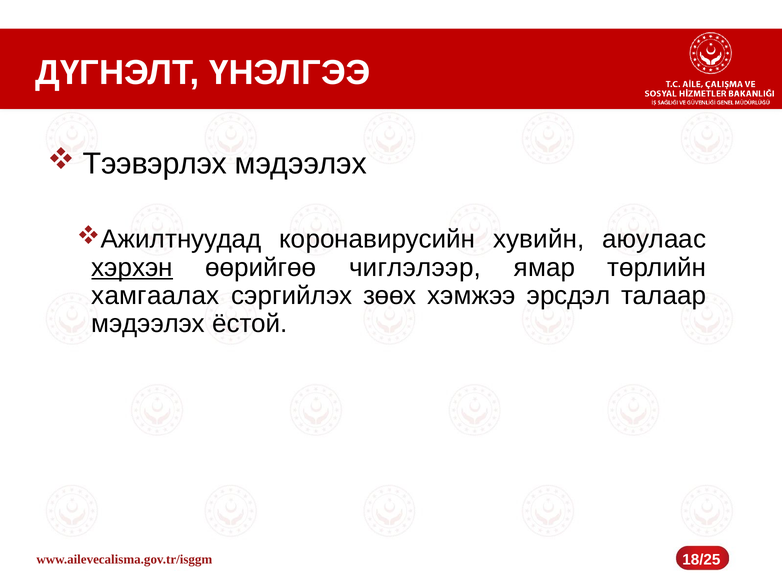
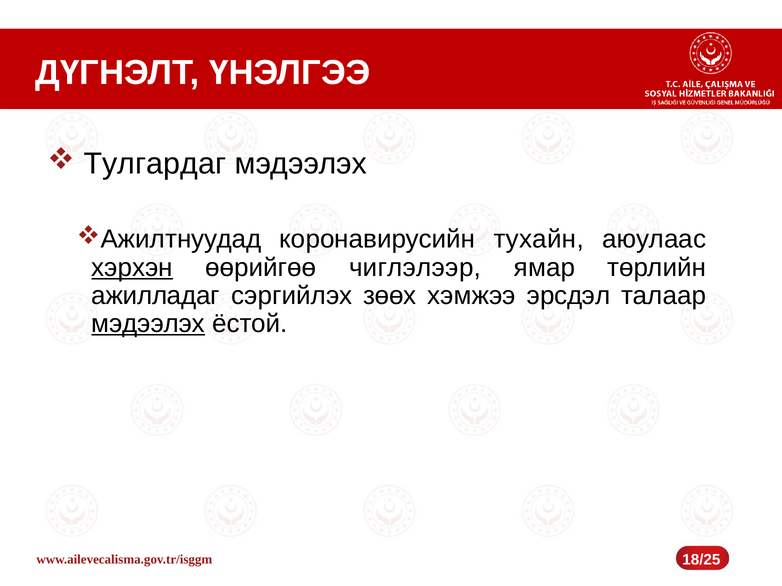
Тээвэрлэх: Тээвэрлэх -> Тулгардаг (155, 164)
хувийн: хувийн -> тухайн (539, 240)
хамгаалах: хамгаалах -> ажилладаг (156, 296)
мэдээлэх underline: none -> present (148, 324)
